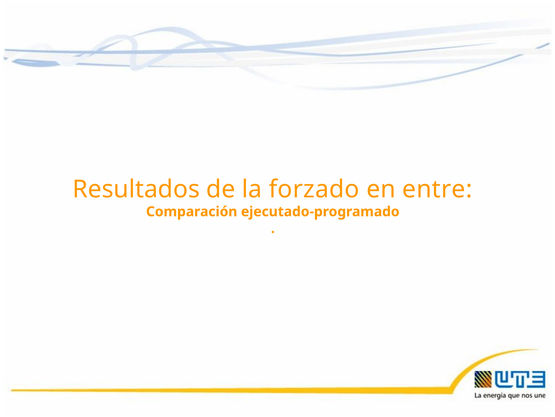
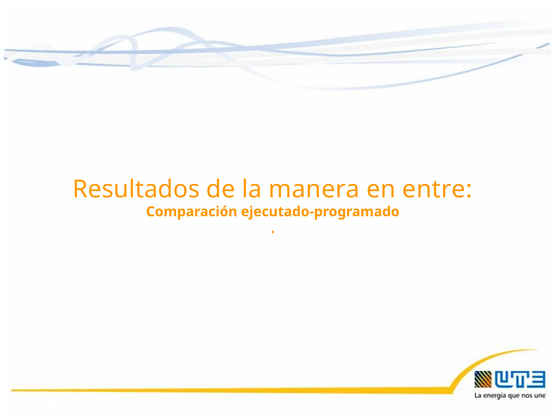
forzado: forzado -> manera (314, 189)
